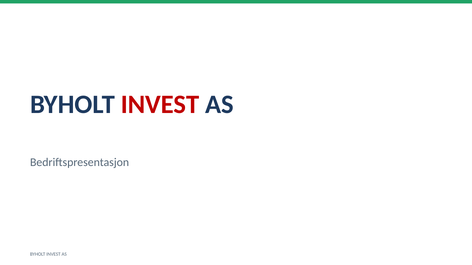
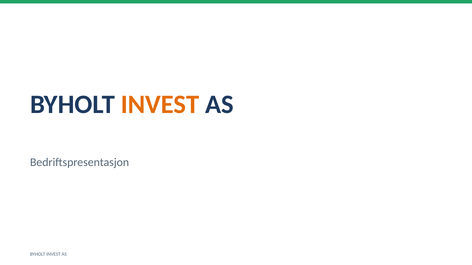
INVEST colour: red -> orange (160, 105)
